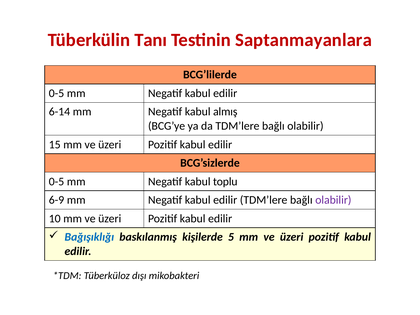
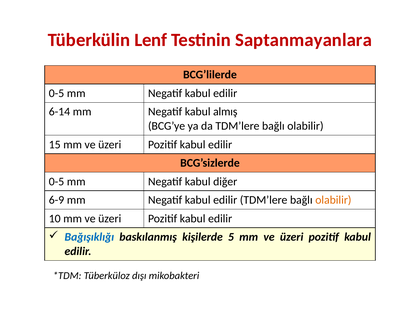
Tanı: Tanı -> Lenf (151, 40)
toplu: toplu -> diğer (225, 182)
olabilir colour: purple -> orange (333, 200)
